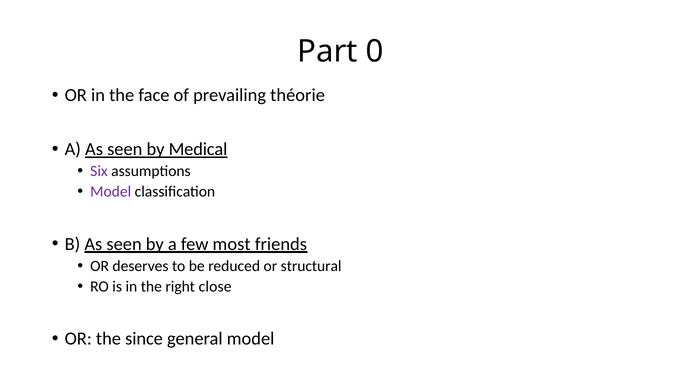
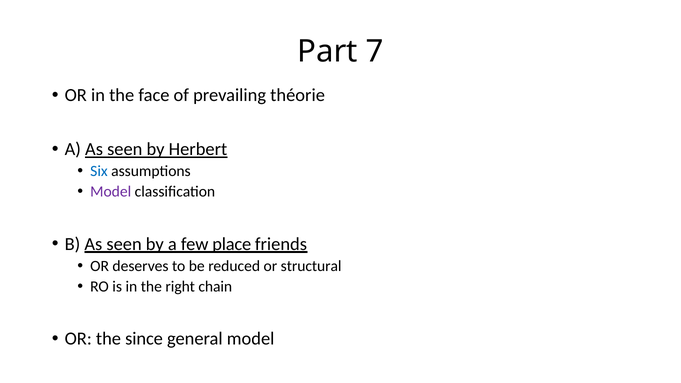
0: 0 -> 7 (375, 51)
Medical: Medical -> Herbert (198, 149)
Six colour: purple -> blue (99, 171)
most: most -> place (232, 244)
close: close -> chain (215, 286)
